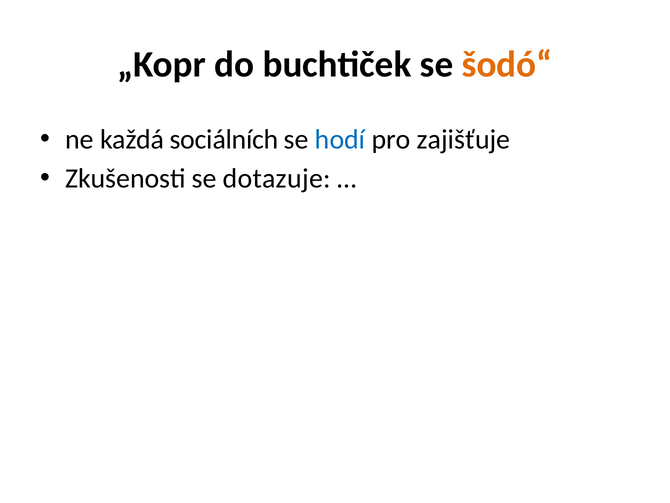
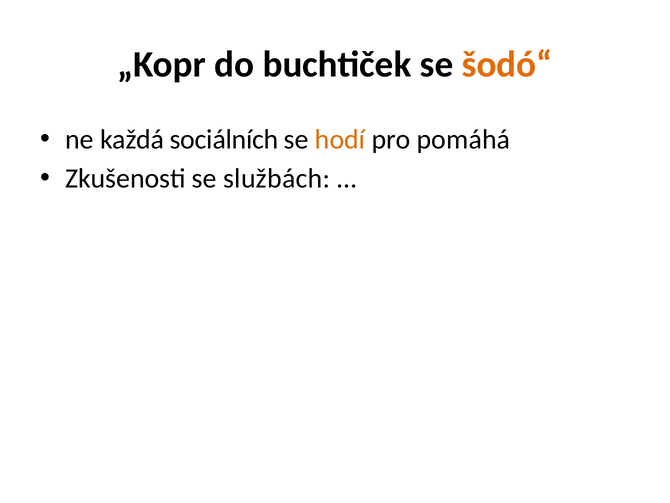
hodí colour: blue -> orange (340, 139)
zajišťuje: zajišťuje -> pomáhá (463, 139)
dotazuje: dotazuje -> službách (277, 178)
